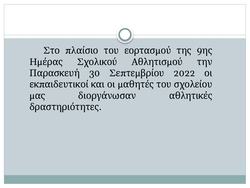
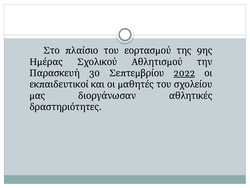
2022 underline: none -> present (184, 73)
